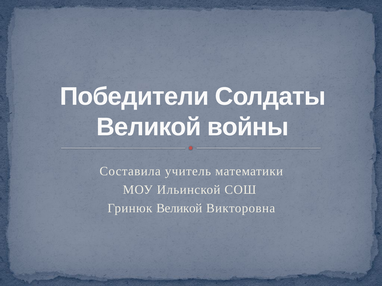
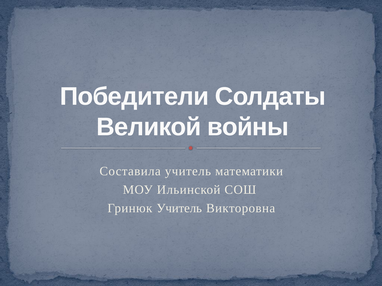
Гринюк Великой: Великой -> Учитель (179, 209)
